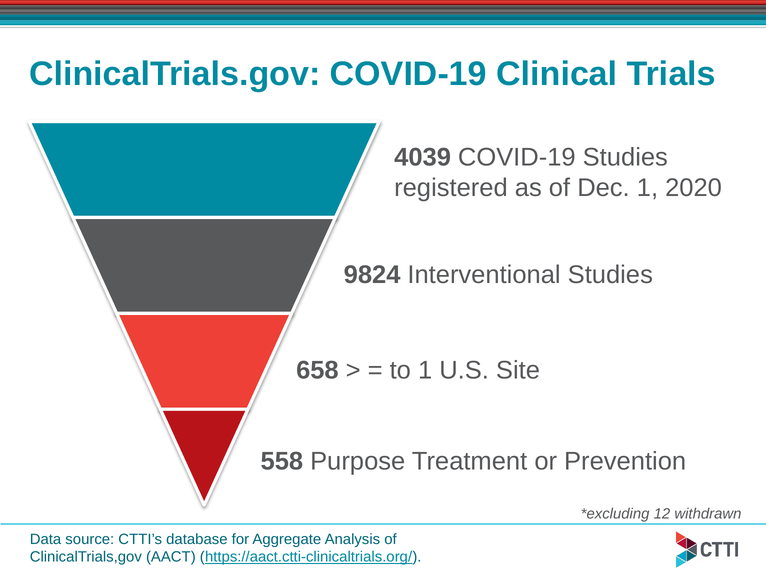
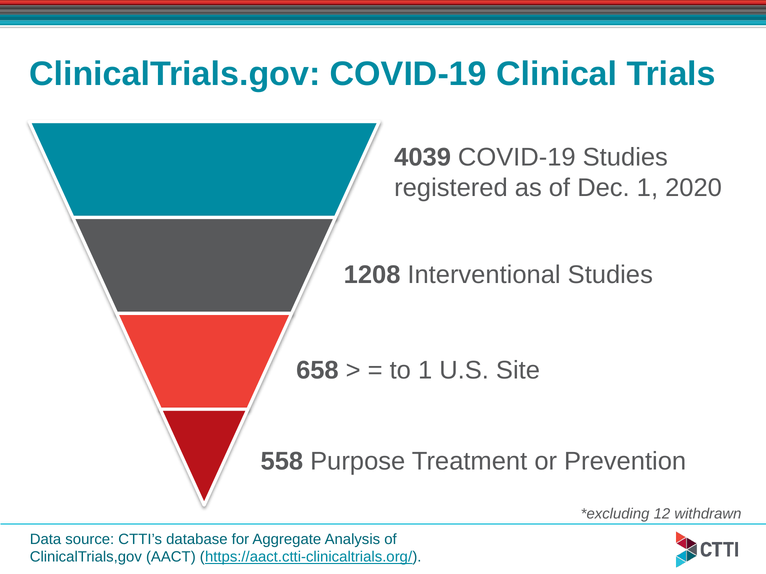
9824: 9824 -> 1208 (372, 275)
